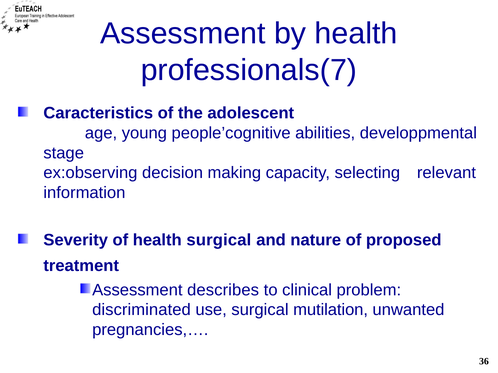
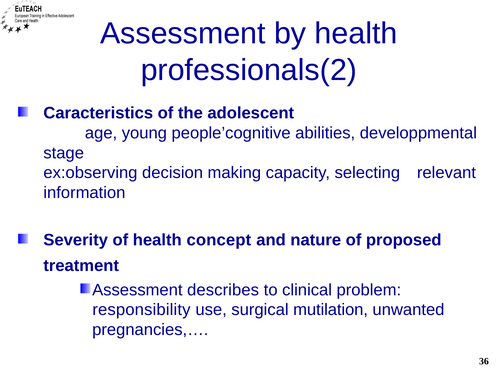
professionals(7: professionals(7 -> professionals(2 (249, 70)
health surgical: surgical -> concept (219, 241)
discriminated: discriminated -> responsibility (141, 310)
